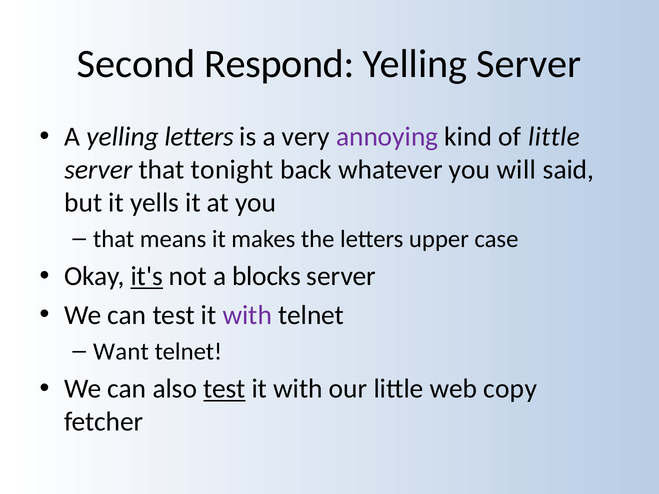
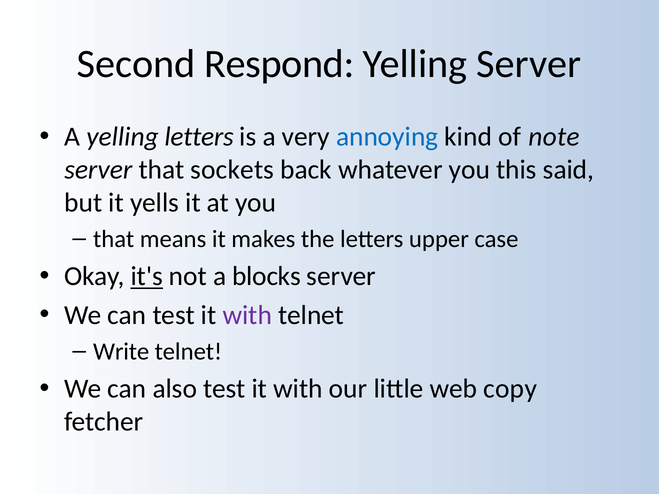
annoying colour: purple -> blue (387, 137)
of little: little -> note (554, 137)
tonight: tonight -> sockets (232, 170)
will: will -> this (516, 170)
Want: Want -> Write (121, 352)
test underline: present -> none (224, 389)
